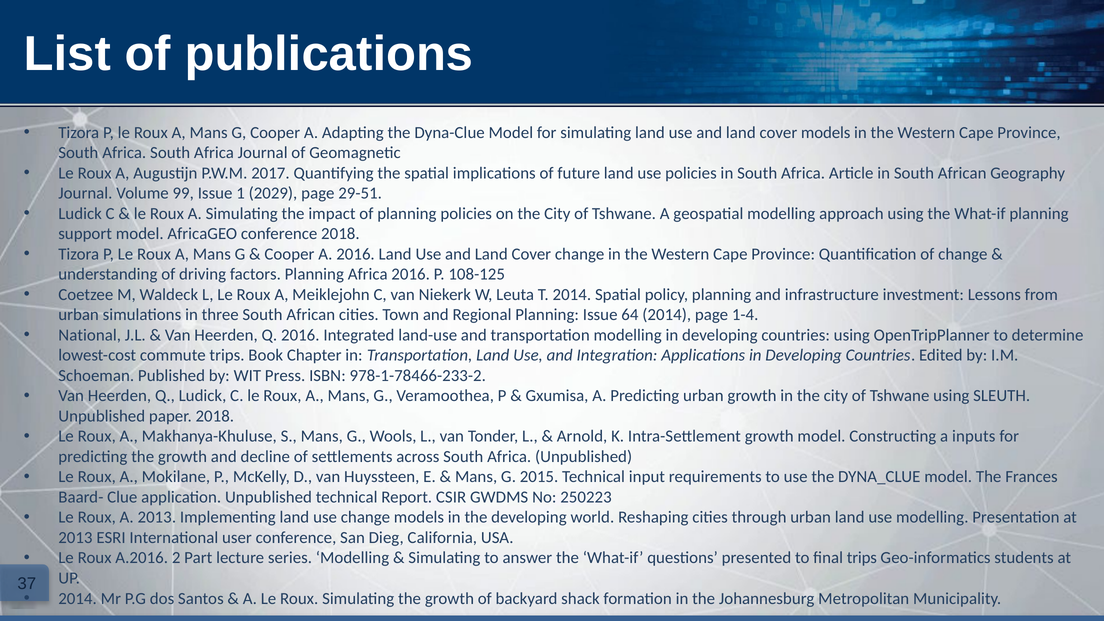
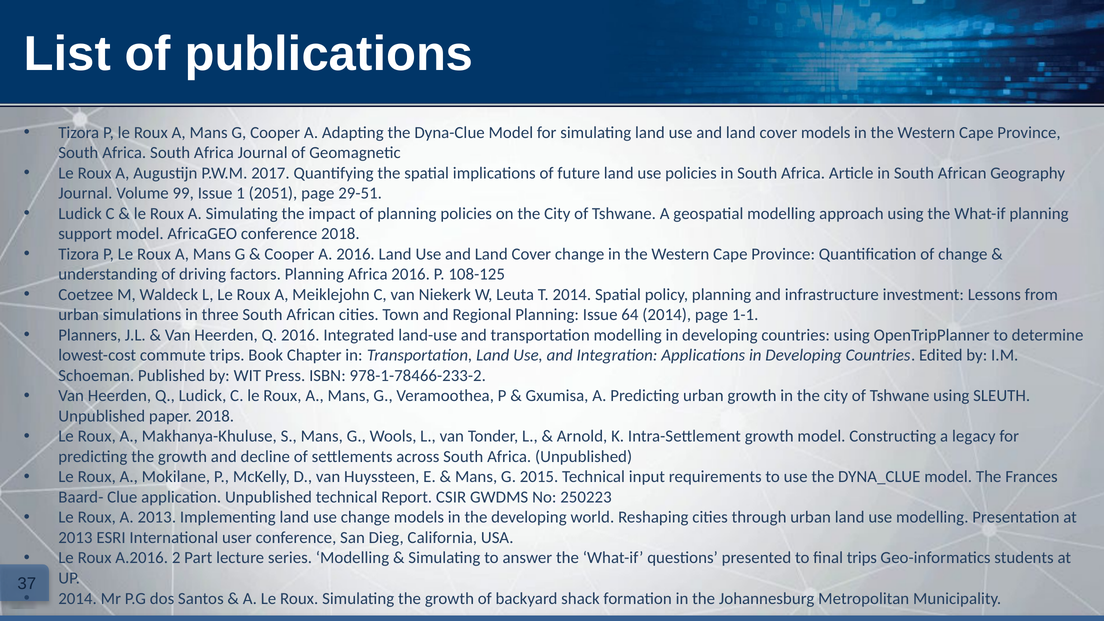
2029: 2029 -> 2051 (273, 193)
1-4: 1-4 -> 1-1 (745, 315)
National: National -> Planners (90, 335)
inputs: inputs -> legacy (974, 436)
